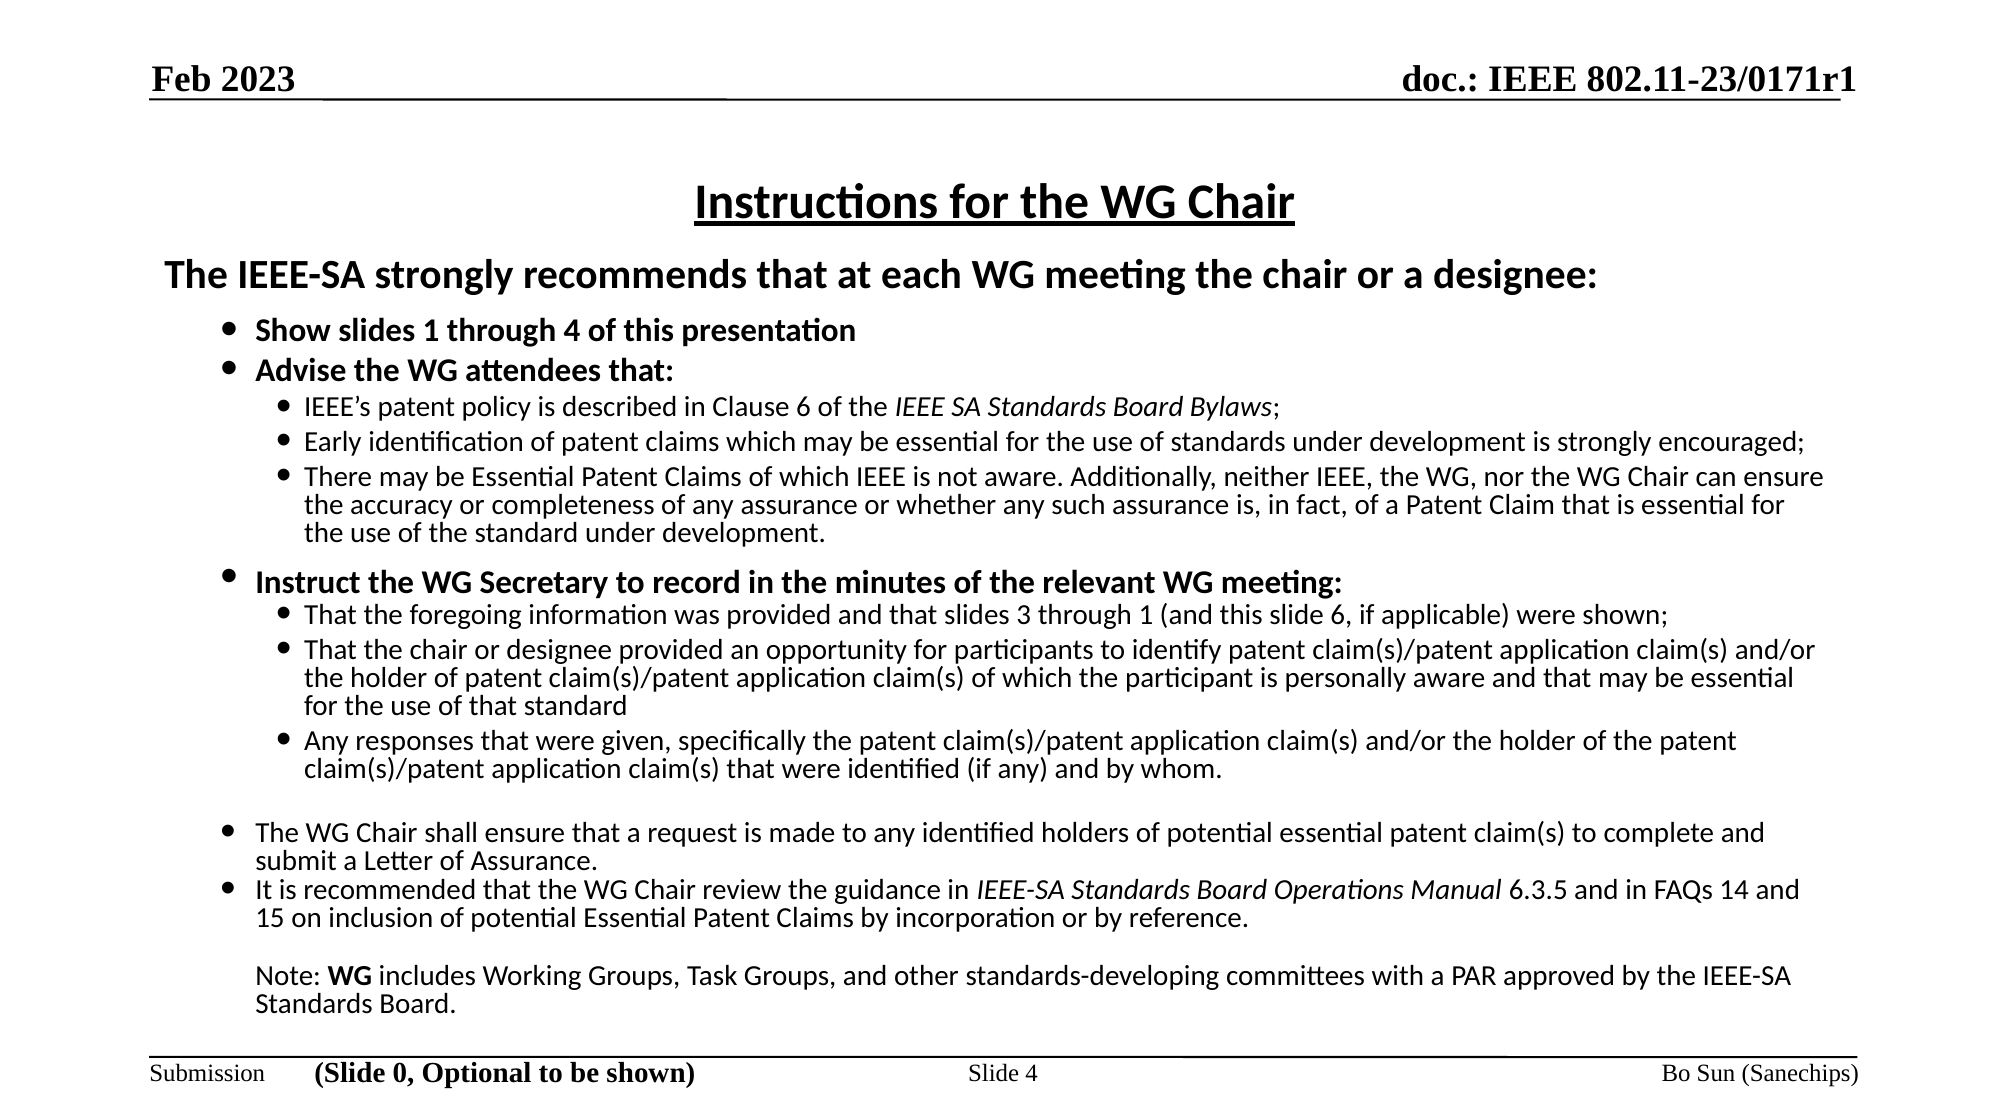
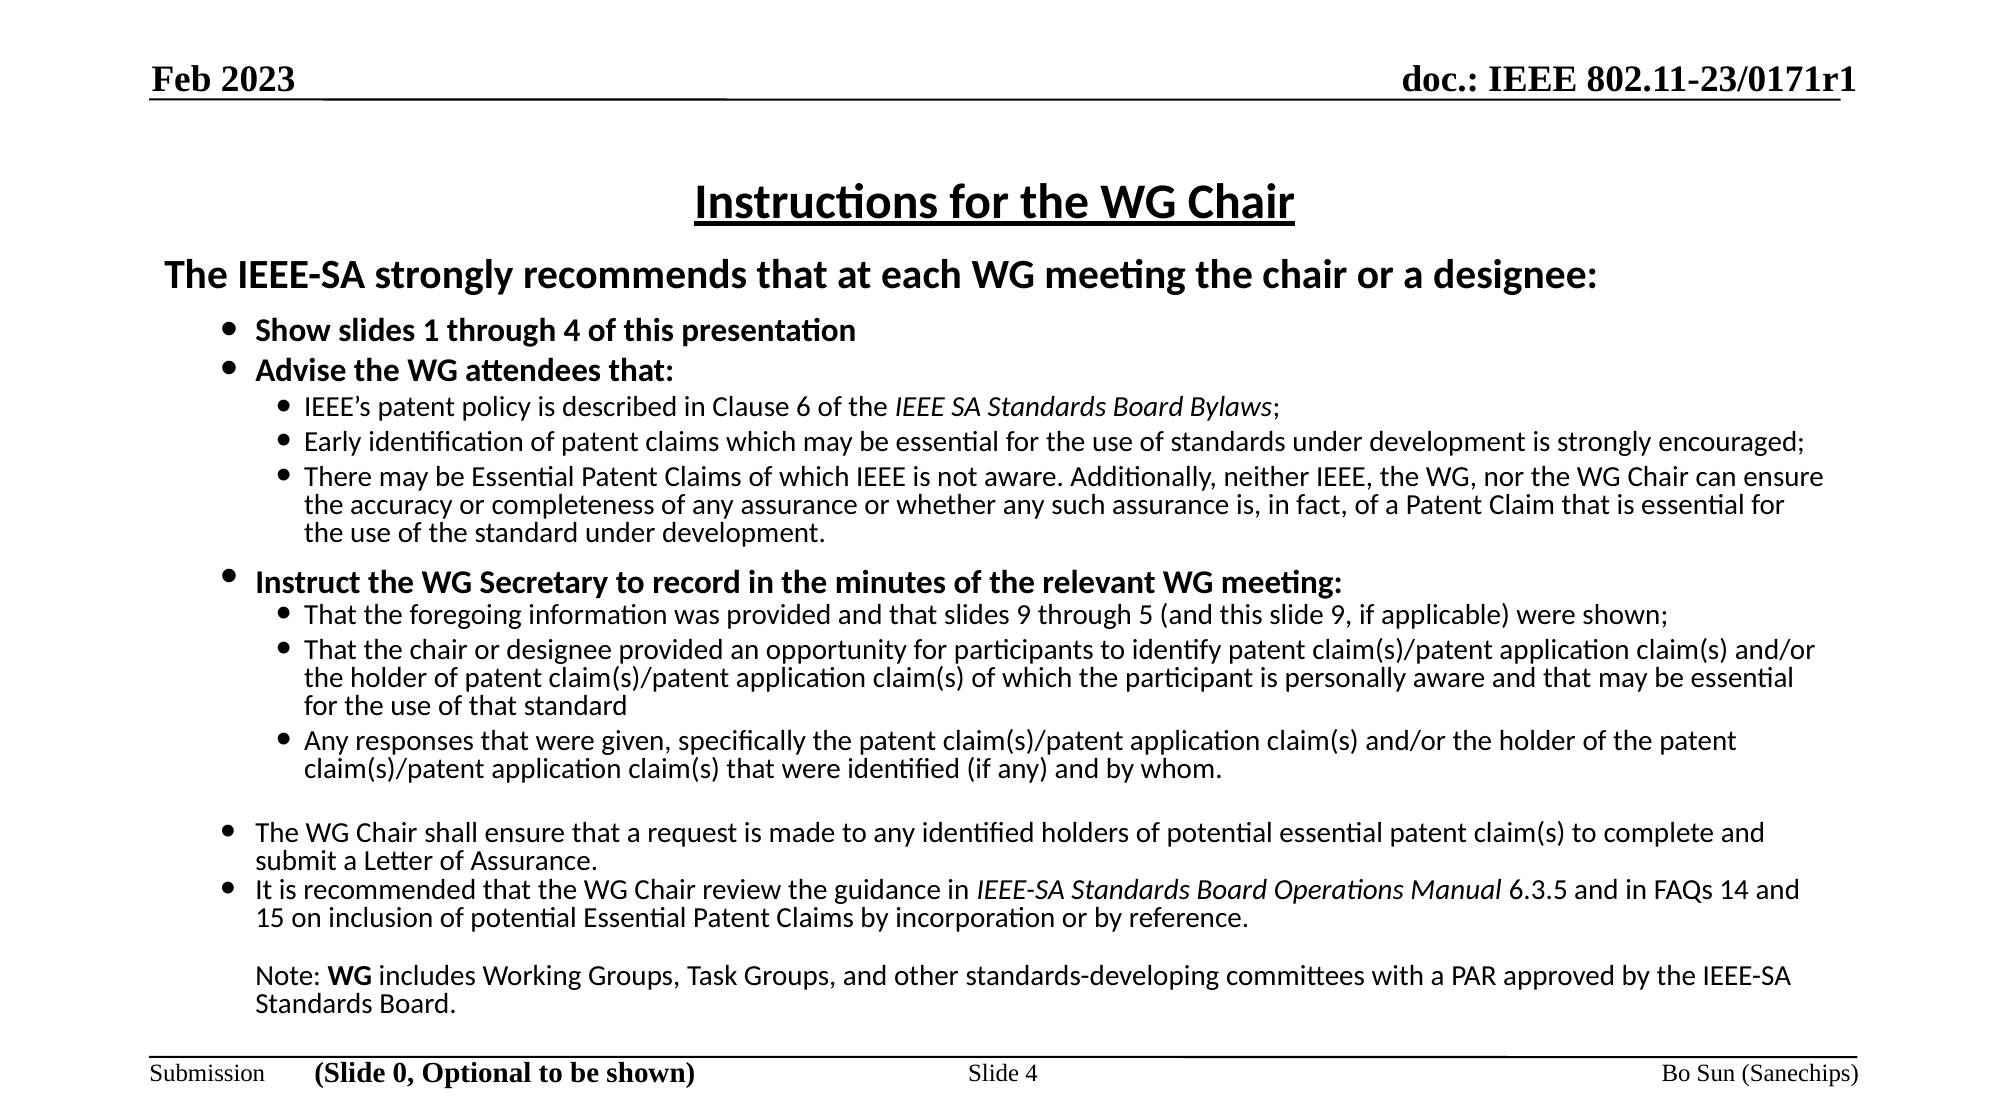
slides 3: 3 -> 9 (1024, 615)
through 1: 1 -> 5 (1146, 615)
slide 6: 6 -> 9 (1341, 615)
